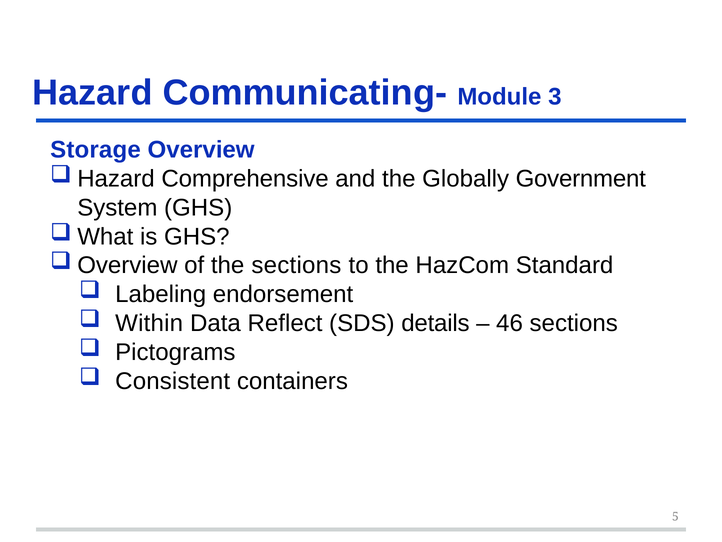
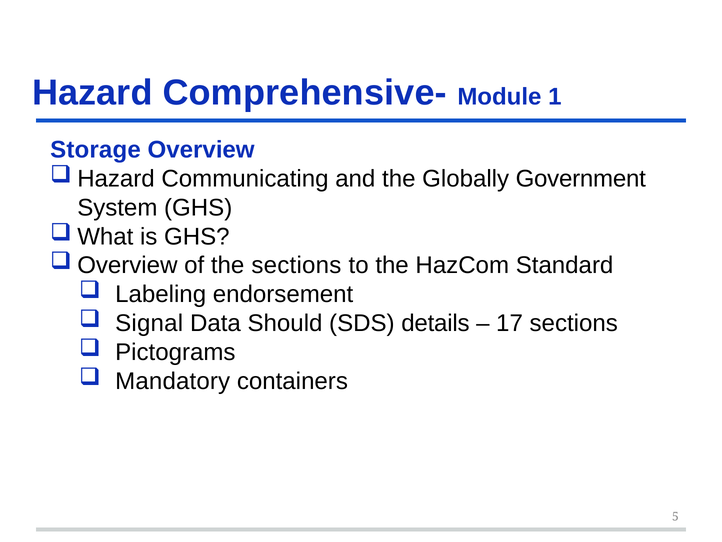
Communicating-: Communicating- -> Comprehensive- (305, 93)
3: 3 -> 1 (555, 96)
Comprehensive: Comprehensive -> Communicating (245, 179)
Within: Within -> Signal (149, 323)
Reflect: Reflect -> Should (285, 323)
46: 46 -> 17 (510, 323)
Consistent: Consistent -> Mandatory (173, 381)
